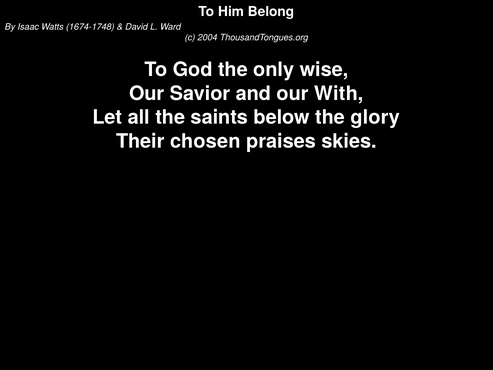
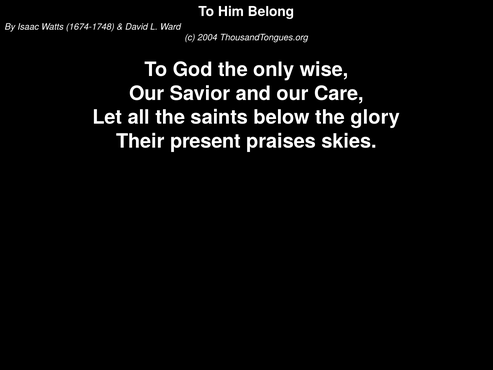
With: With -> Care (339, 93)
chosen: chosen -> present (205, 141)
